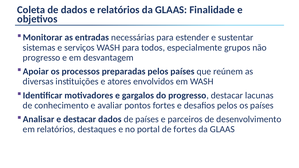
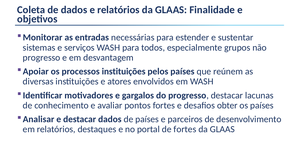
processos preparadas: preparadas -> instituições (124, 72)
desafios pelos: pelos -> obter (227, 106)
